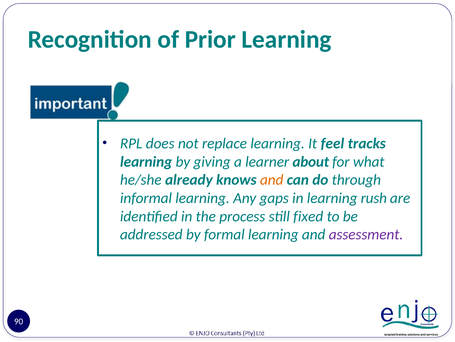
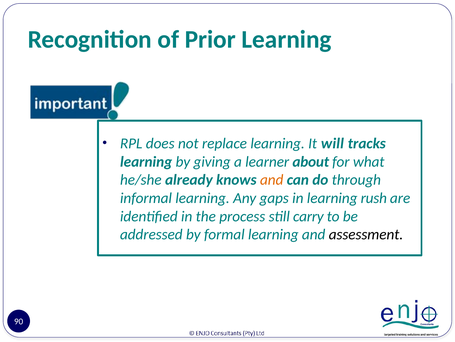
feel: feel -> will (332, 143)
fixed: fixed -> carry (308, 216)
assessment colour: purple -> black (366, 234)
